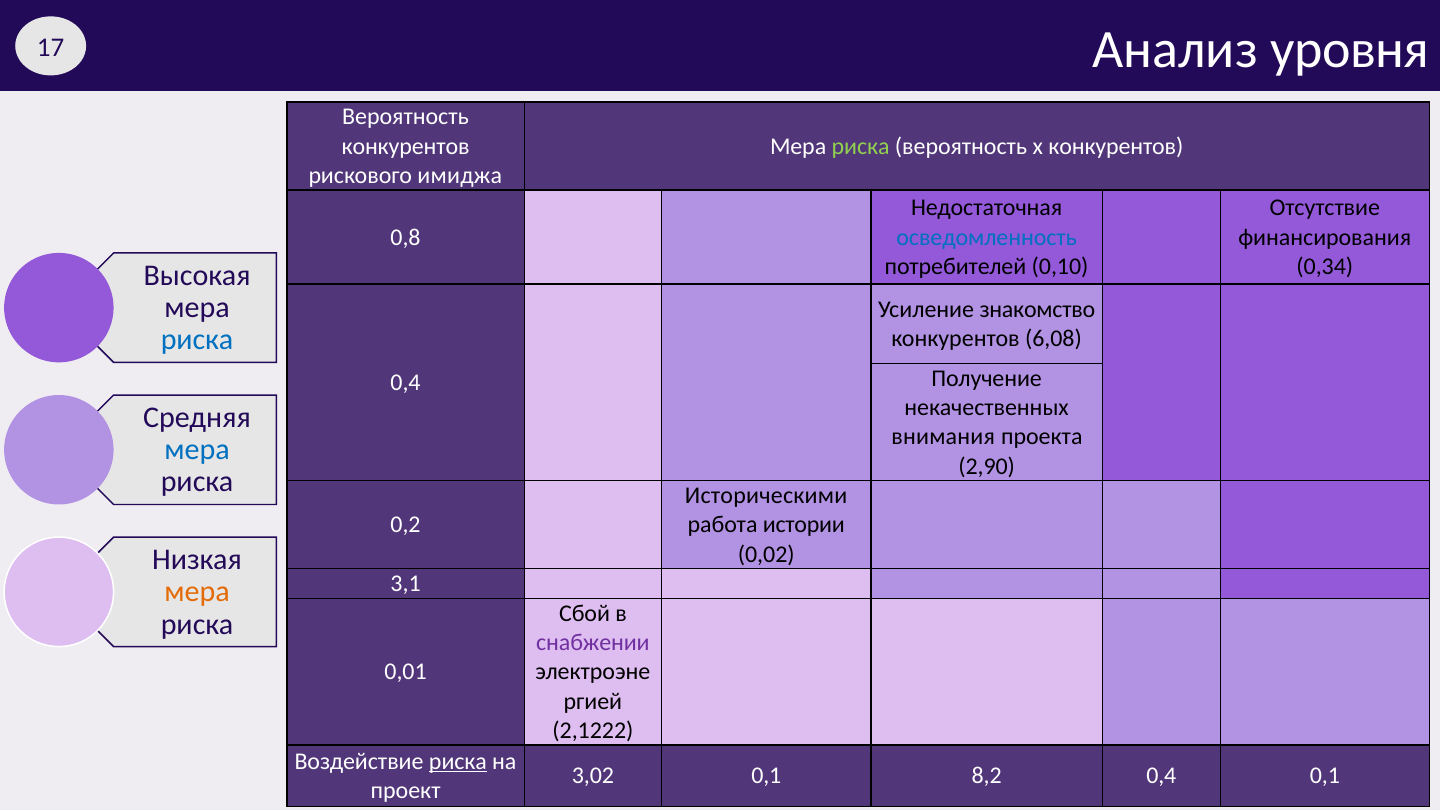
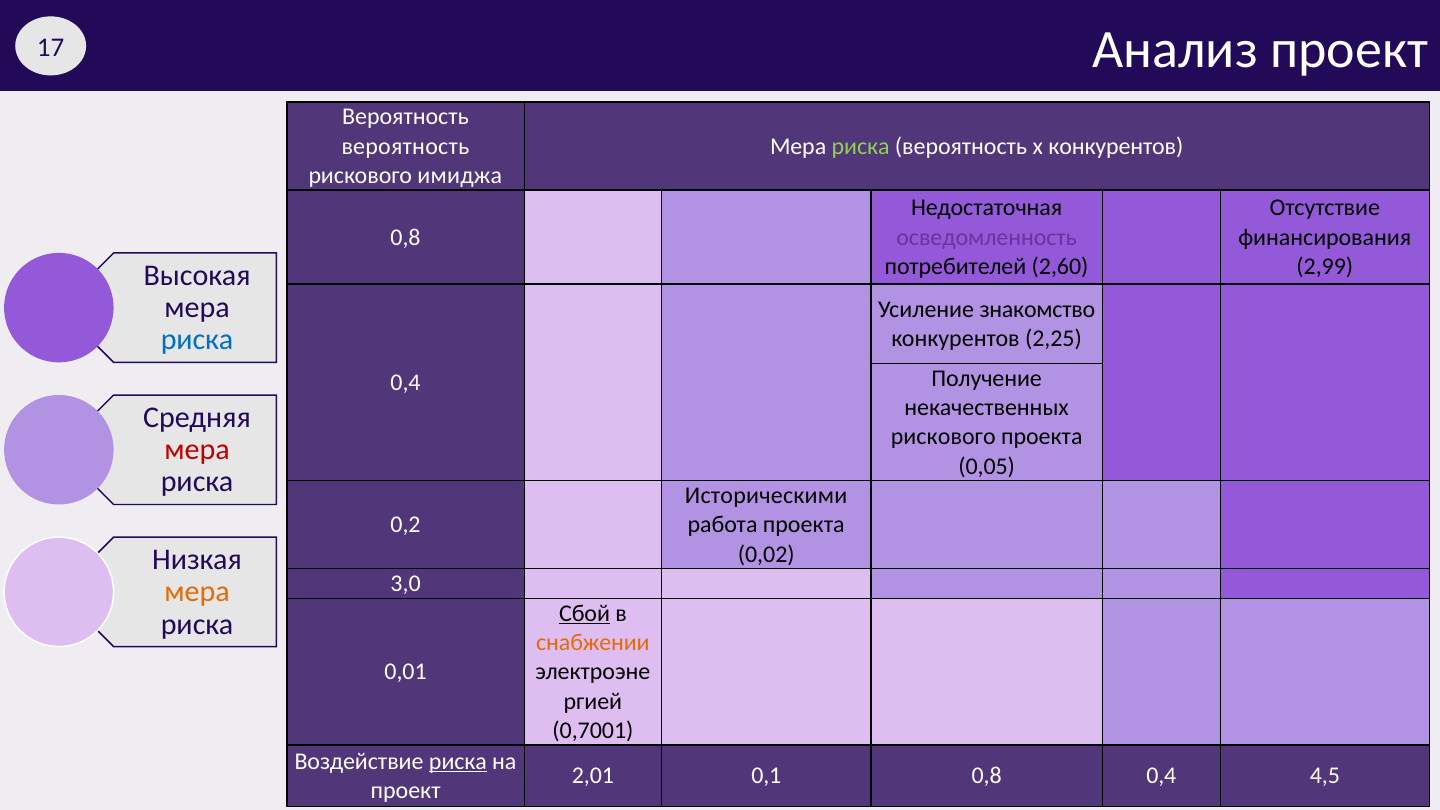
Анализ уровня: уровня -> проект (1349, 49)
конкурентов: конкурентов -> вероятность (405, 146)
осведомленность colour: blue -> purple (987, 237)
0,10: 0,10 -> 2,60 (1060, 267)
0,34: 0,34 -> 2,99 (1325, 267)
6,08: 6,08 -> 2,25 (1053, 339)
внимания: внимания -> рискового (943, 437)
мера colour: blue -> red (197, 450)
2,90: 2,90 -> 0,05 (987, 466)
работа истории: истории -> проекта (804, 525)
3,1: 3,1 -> 3,0 (406, 584)
Сбой underline: none -> present (584, 613)
снабжении colour: purple -> orange (593, 642)
2,1222: 2,1222 -> 0,7001 (593, 730)
3,02: 3,02 -> 2,01 (593, 776)
0,1 8,2: 8,2 -> 0,8 (987, 776)
0,4 0,1: 0,1 -> 4,5 (1325, 776)
